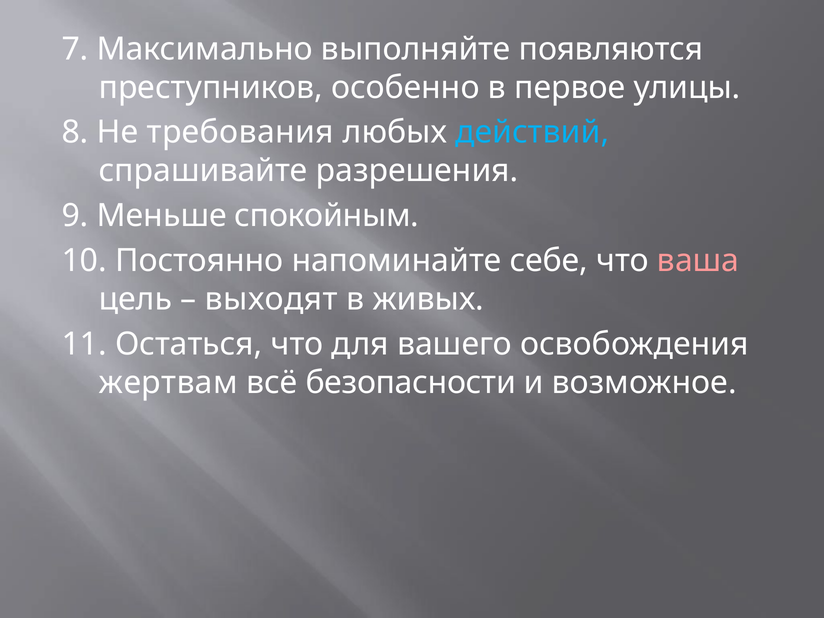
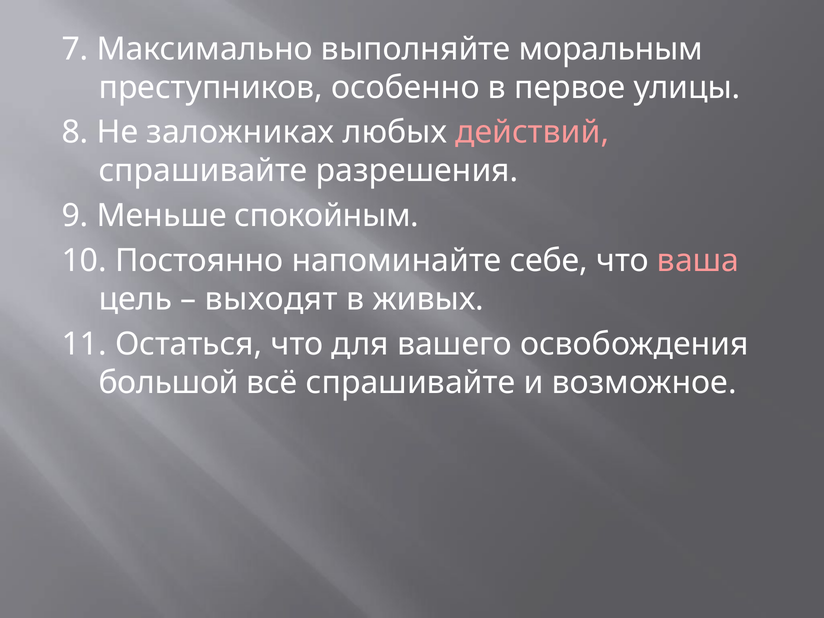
появляются: появляются -> моральным (611, 49)
требования: требования -> заложниках (240, 132)
действий colour: light blue -> pink (532, 132)
жертвам: жертвам -> большой (169, 382)
всё безопасности: безопасности -> спрашивайте (411, 382)
